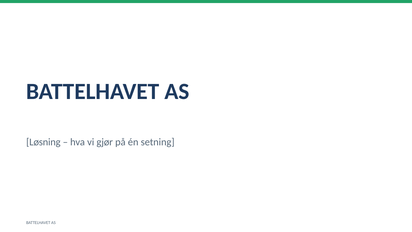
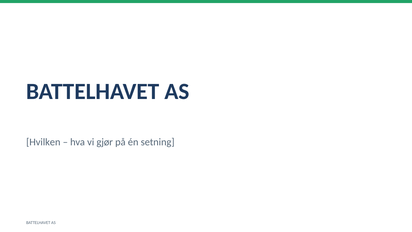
Løsning: Løsning -> Hvilken (43, 142)
